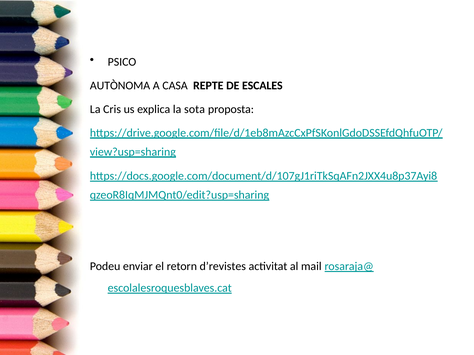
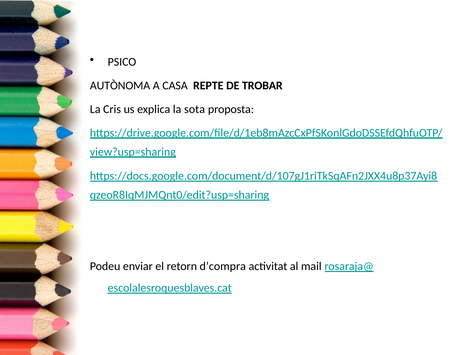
ESCALES: ESCALES -> TROBAR (262, 86)
d’revistes: d’revistes -> d’compra (223, 267)
